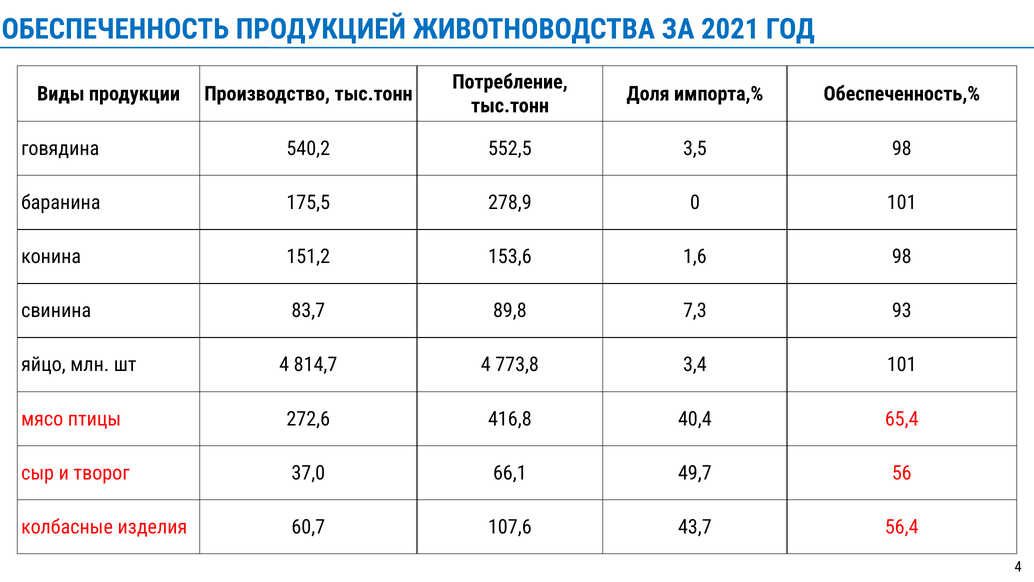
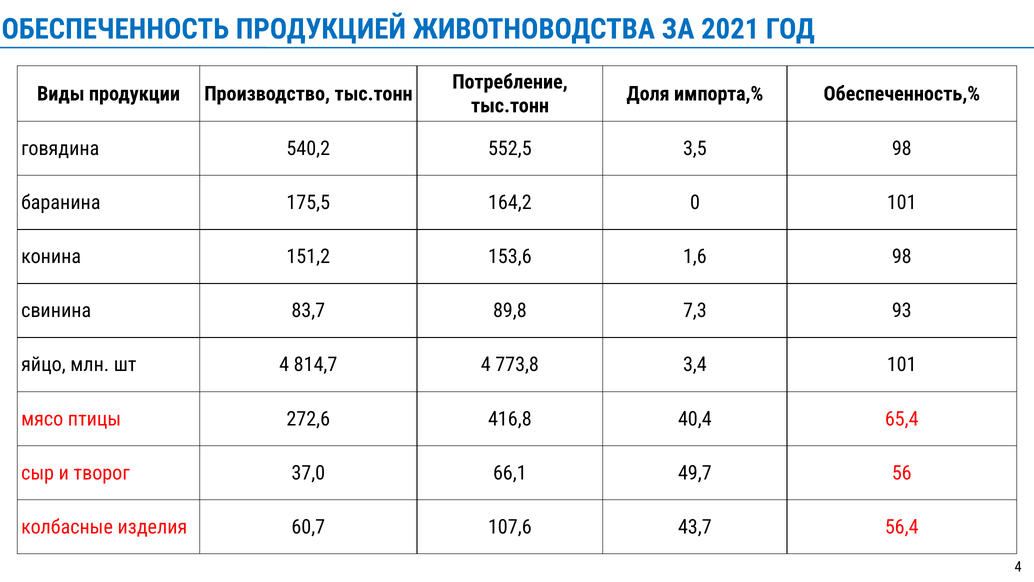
278,9: 278,9 -> 164,2 (510, 203)
